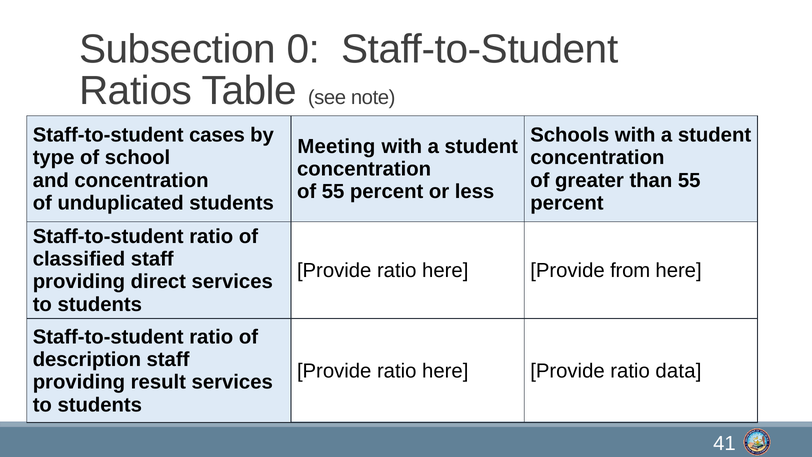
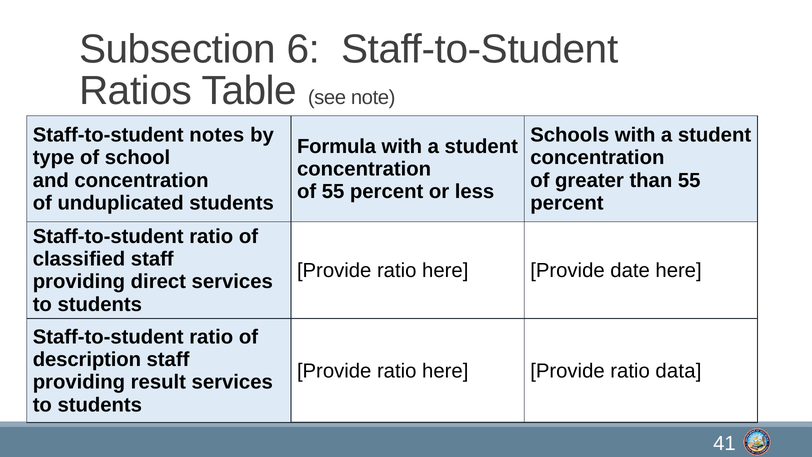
0: 0 -> 6 (303, 50)
cases: cases -> notes (217, 135)
Meeting: Meeting -> Formula (337, 146)
from: from -> date (630, 270)
